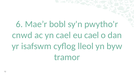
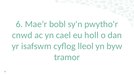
eu cael: cael -> holl (92, 35)
